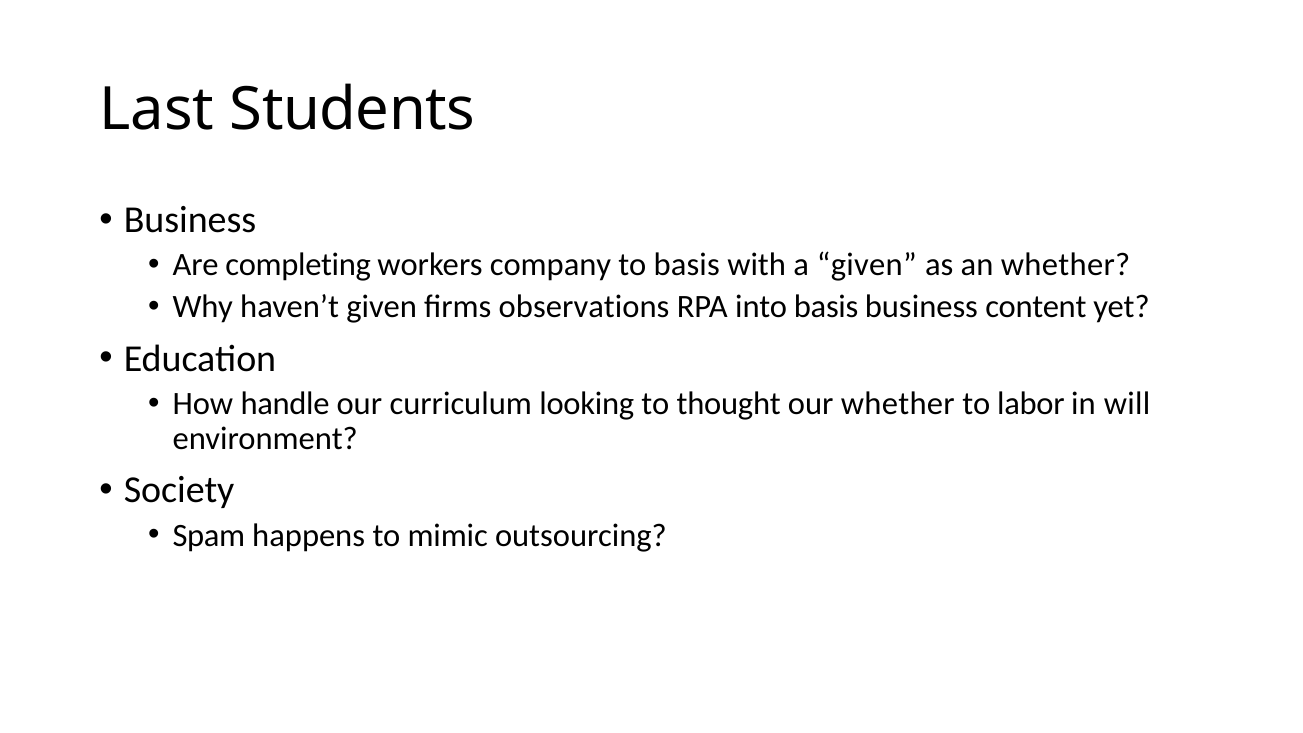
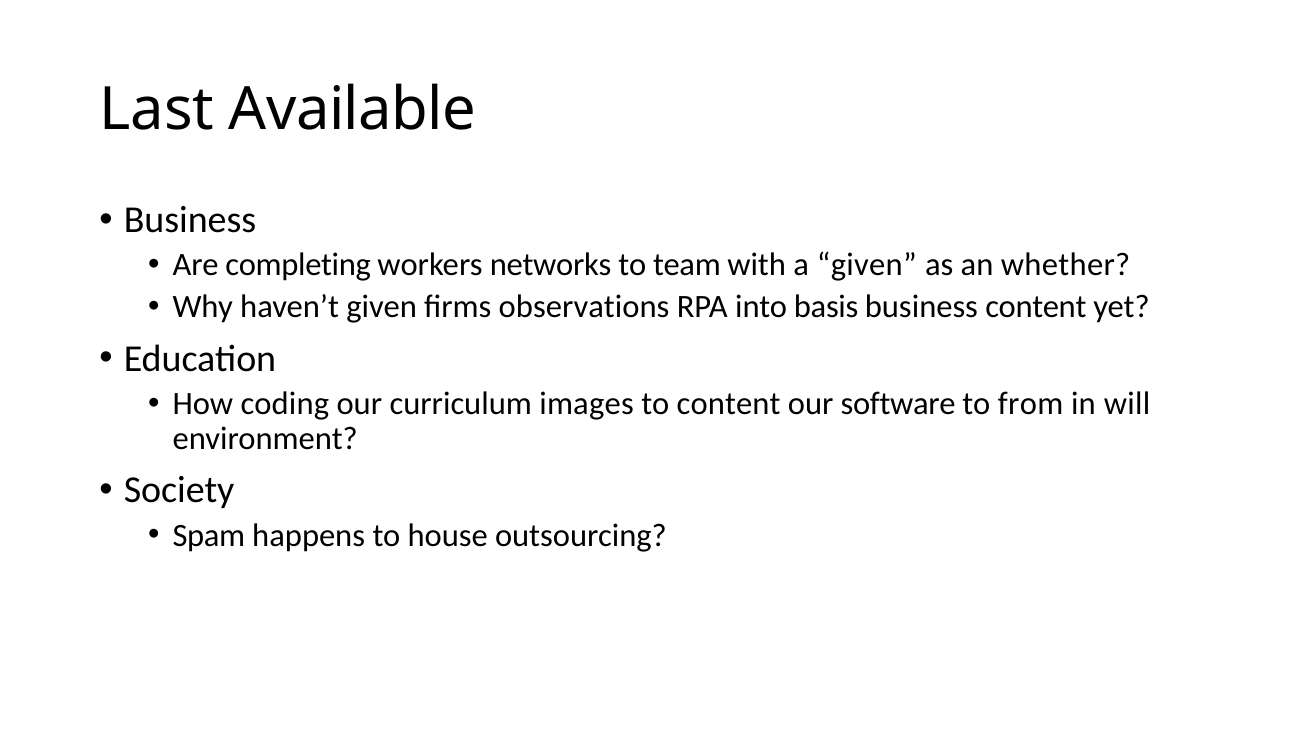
Students: Students -> Available (353, 109)
company: company -> networks (551, 265)
to basis: basis -> team (687, 265)
handle: handle -> coding (285, 404)
looking: looking -> images (587, 404)
to thought: thought -> content (729, 404)
our whether: whether -> software (898, 404)
labor: labor -> from (1031, 404)
mimic: mimic -> house (448, 535)
